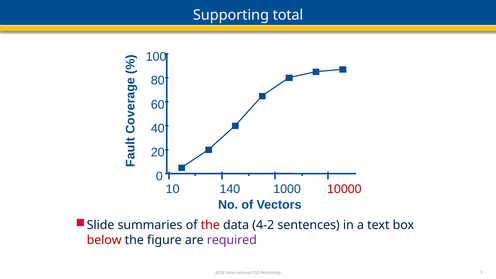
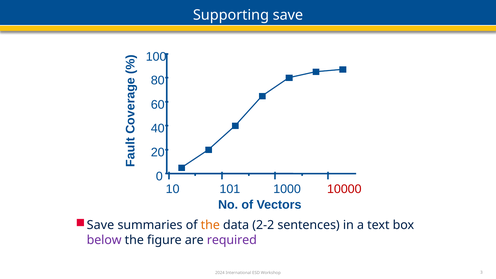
Supporting total: total -> save (288, 15)
140: 140 -> 101 (230, 189)
Slide: Slide -> Save (100, 225)
the colour: red -> orange (210, 225)
4-2: 4-2 -> 2-2 (263, 225)
below colour: red -> purple (104, 240)
